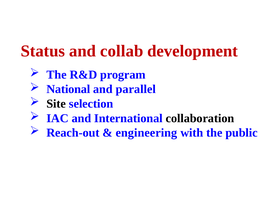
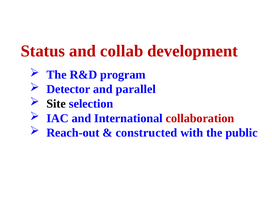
National: National -> Detector (68, 89)
collaboration colour: black -> red (200, 118)
engineering: engineering -> constructed (146, 133)
